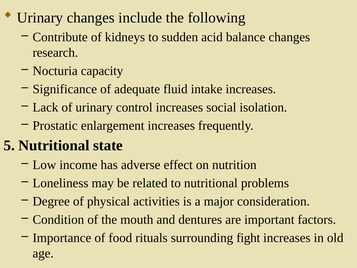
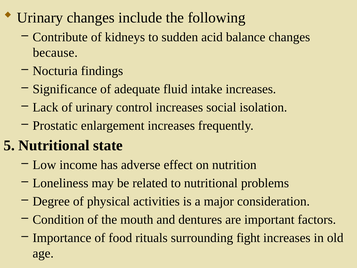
research: research -> because (55, 52)
capacity: capacity -> findings (102, 71)
